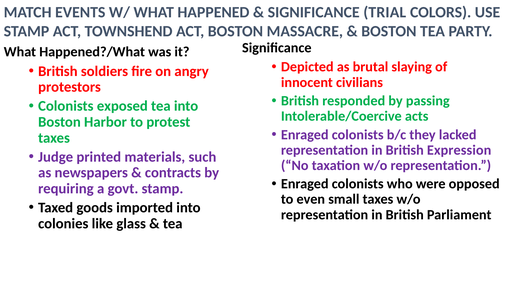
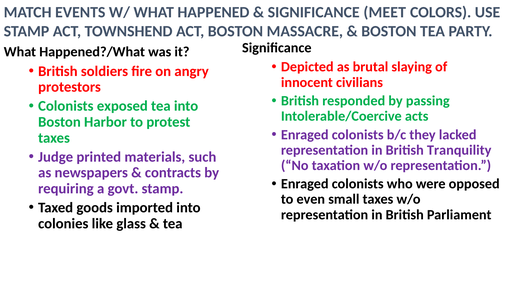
TRIAL: TRIAL -> MEET (385, 12)
Expression: Expression -> Tranquility (459, 150)
